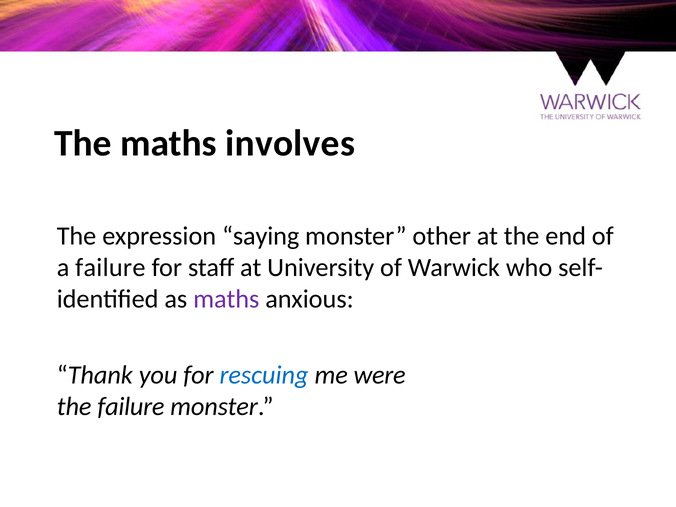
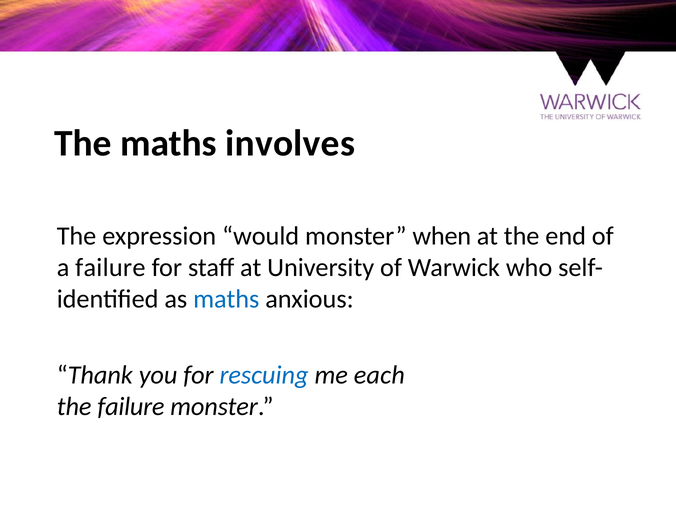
saying: saying -> would (261, 236)
other: other -> when (442, 236)
maths colour: purple -> blue (226, 299)
were: were -> each (379, 375)
